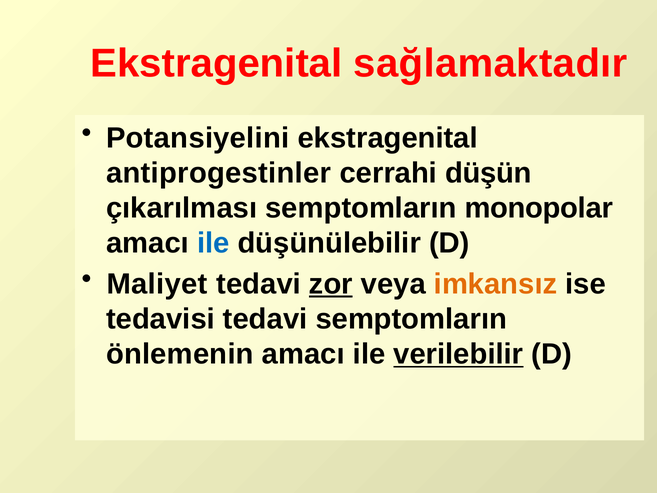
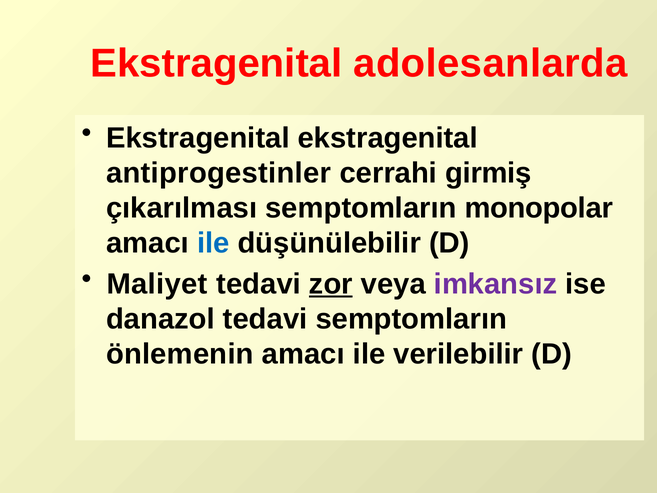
sağlamaktadır: sağlamaktadır -> adolesanlarda (490, 64)
Potansiyelini: Potansiyelini -> Ekstragenital (198, 138)
düşün: düşün -> girmiş (488, 173)
imkansız colour: orange -> purple (496, 284)
tedavisi: tedavisi -> danazol (161, 319)
verilebilir underline: present -> none (458, 354)
